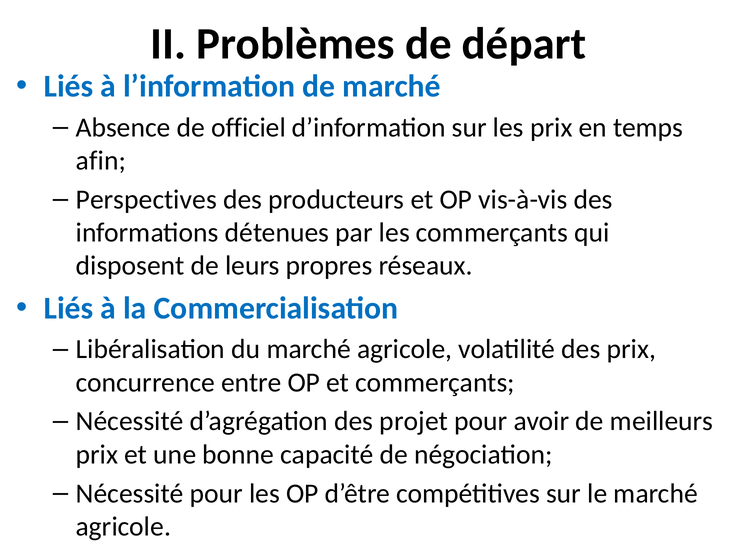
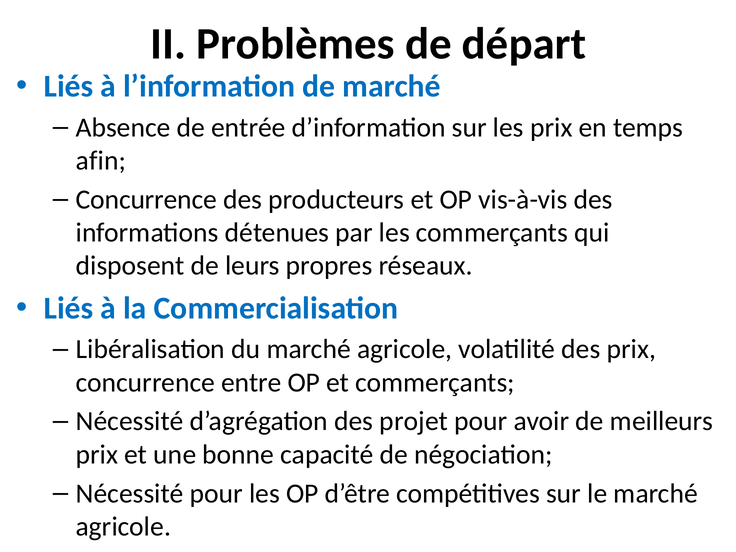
officiel: officiel -> entrée (248, 128)
Perspectives: Perspectives -> Concurrence (146, 200)
